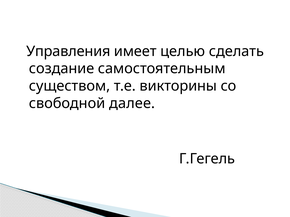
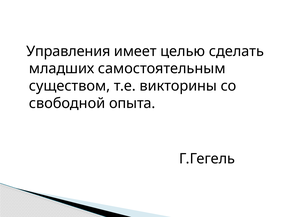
создание: создание -> младших (62, 69)
далее: далее -> опыта (132, 104)
